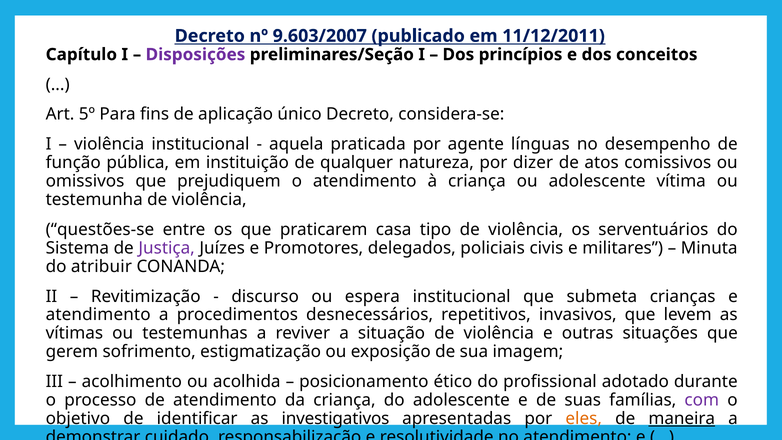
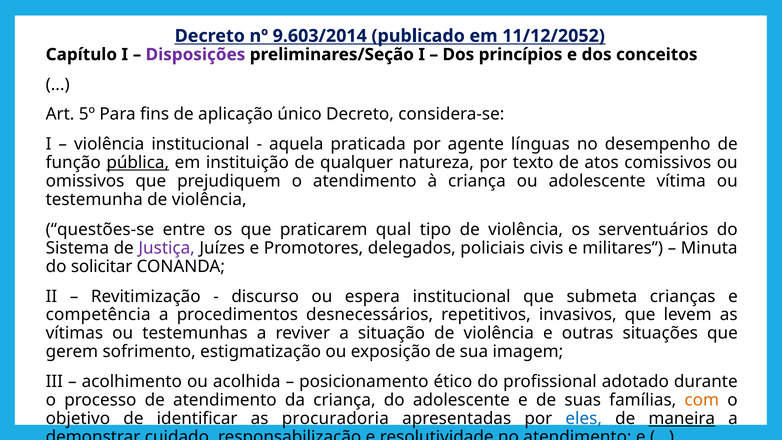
9.603/2007: 9.603/2007 -> 9.603/2014 (320, 36)
11/12/2011: 11/12/2011 -> 11/12/2052 (554, 36)
pública underline: none -> present (138, 163)
dizer: dizer -> texto (533, 163)
casa: casa -> qual (394, 229)
atribuir: atribuir -> solicitar (102, 266)
atendimento: atendimento -> competência (98, 315)
com colour: purple -> orange (702, 400)
investigativos: investigativos -> procuradoria (335, 419)
eles colour: orange -> blue (584, 419)
